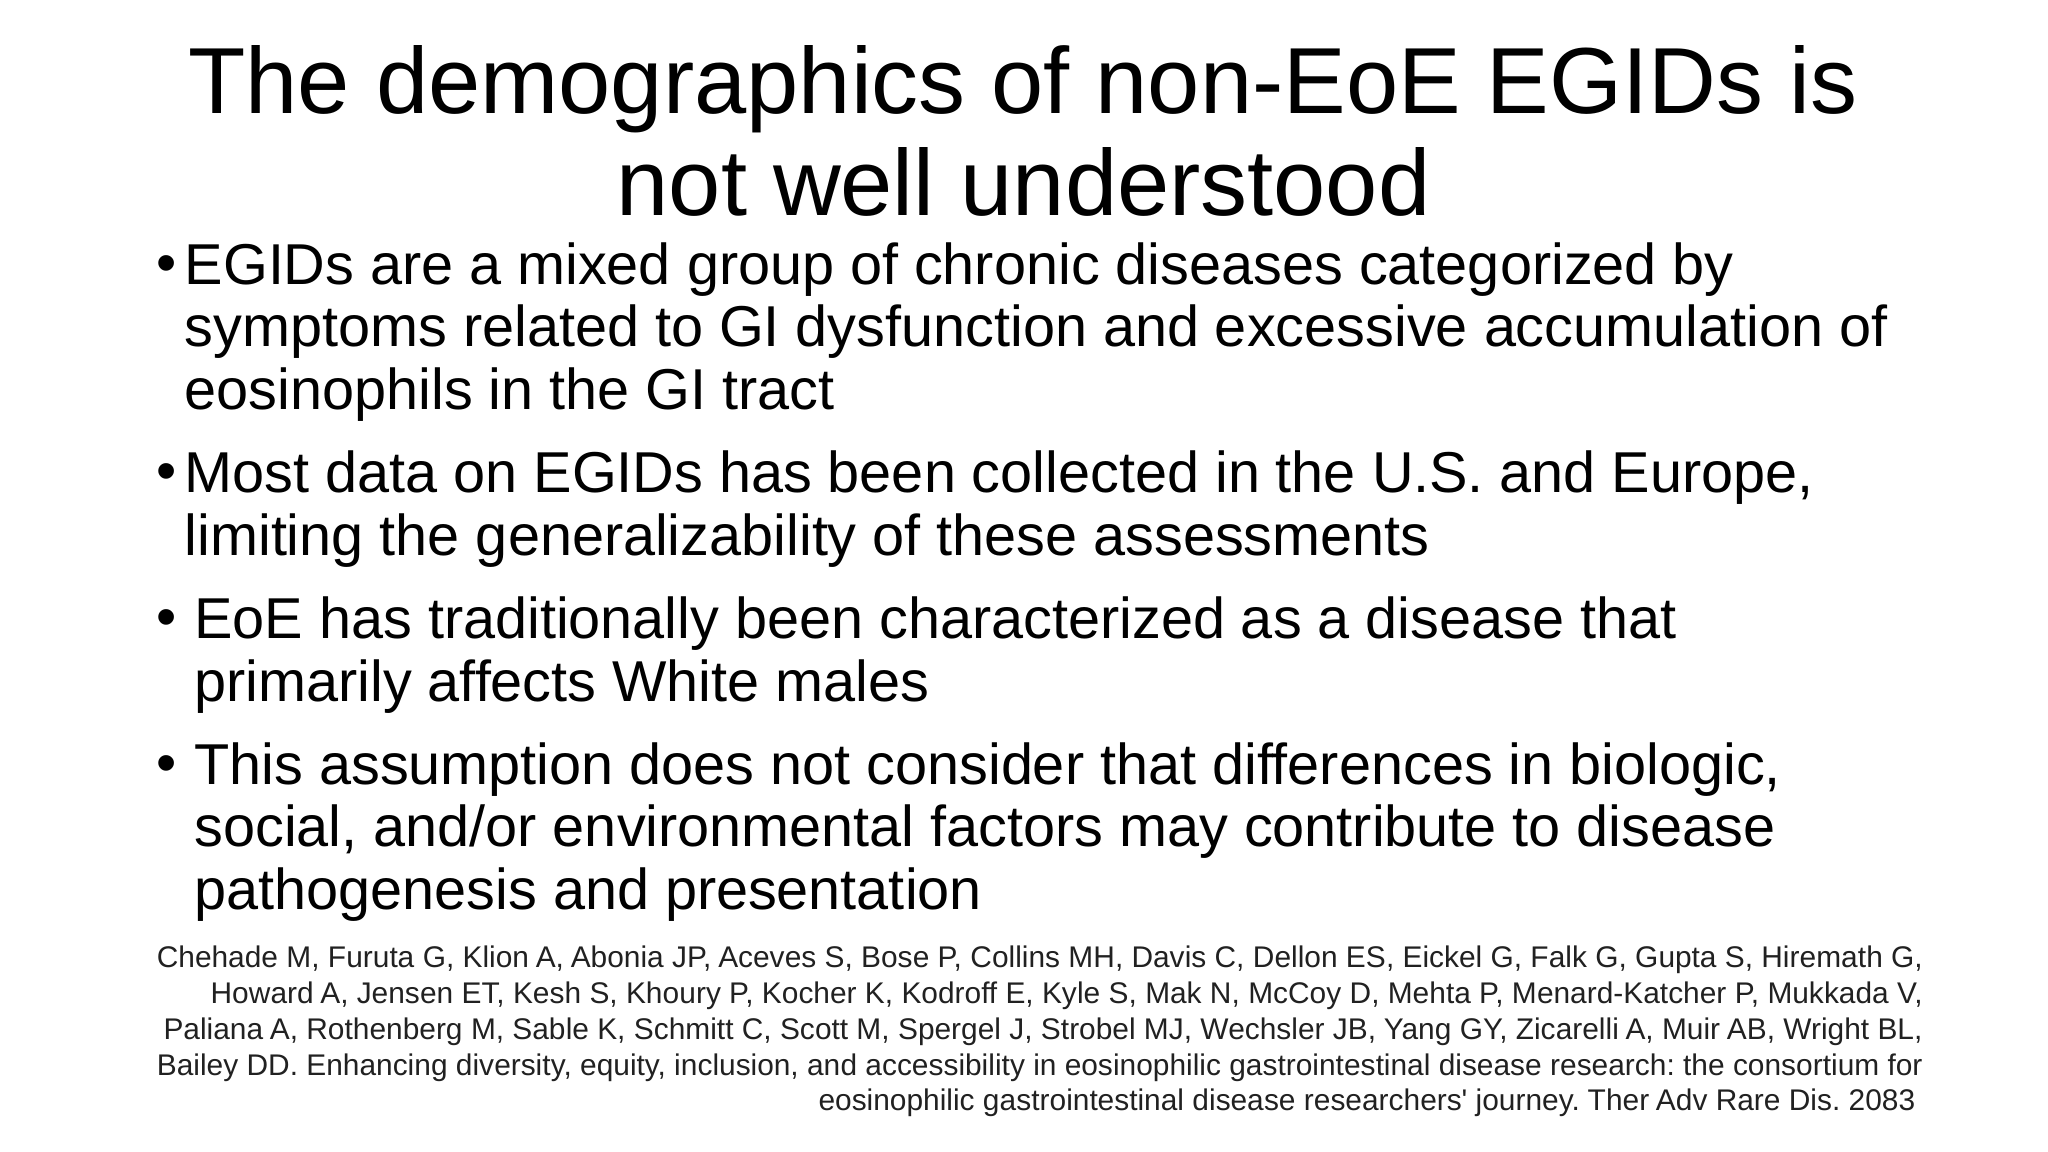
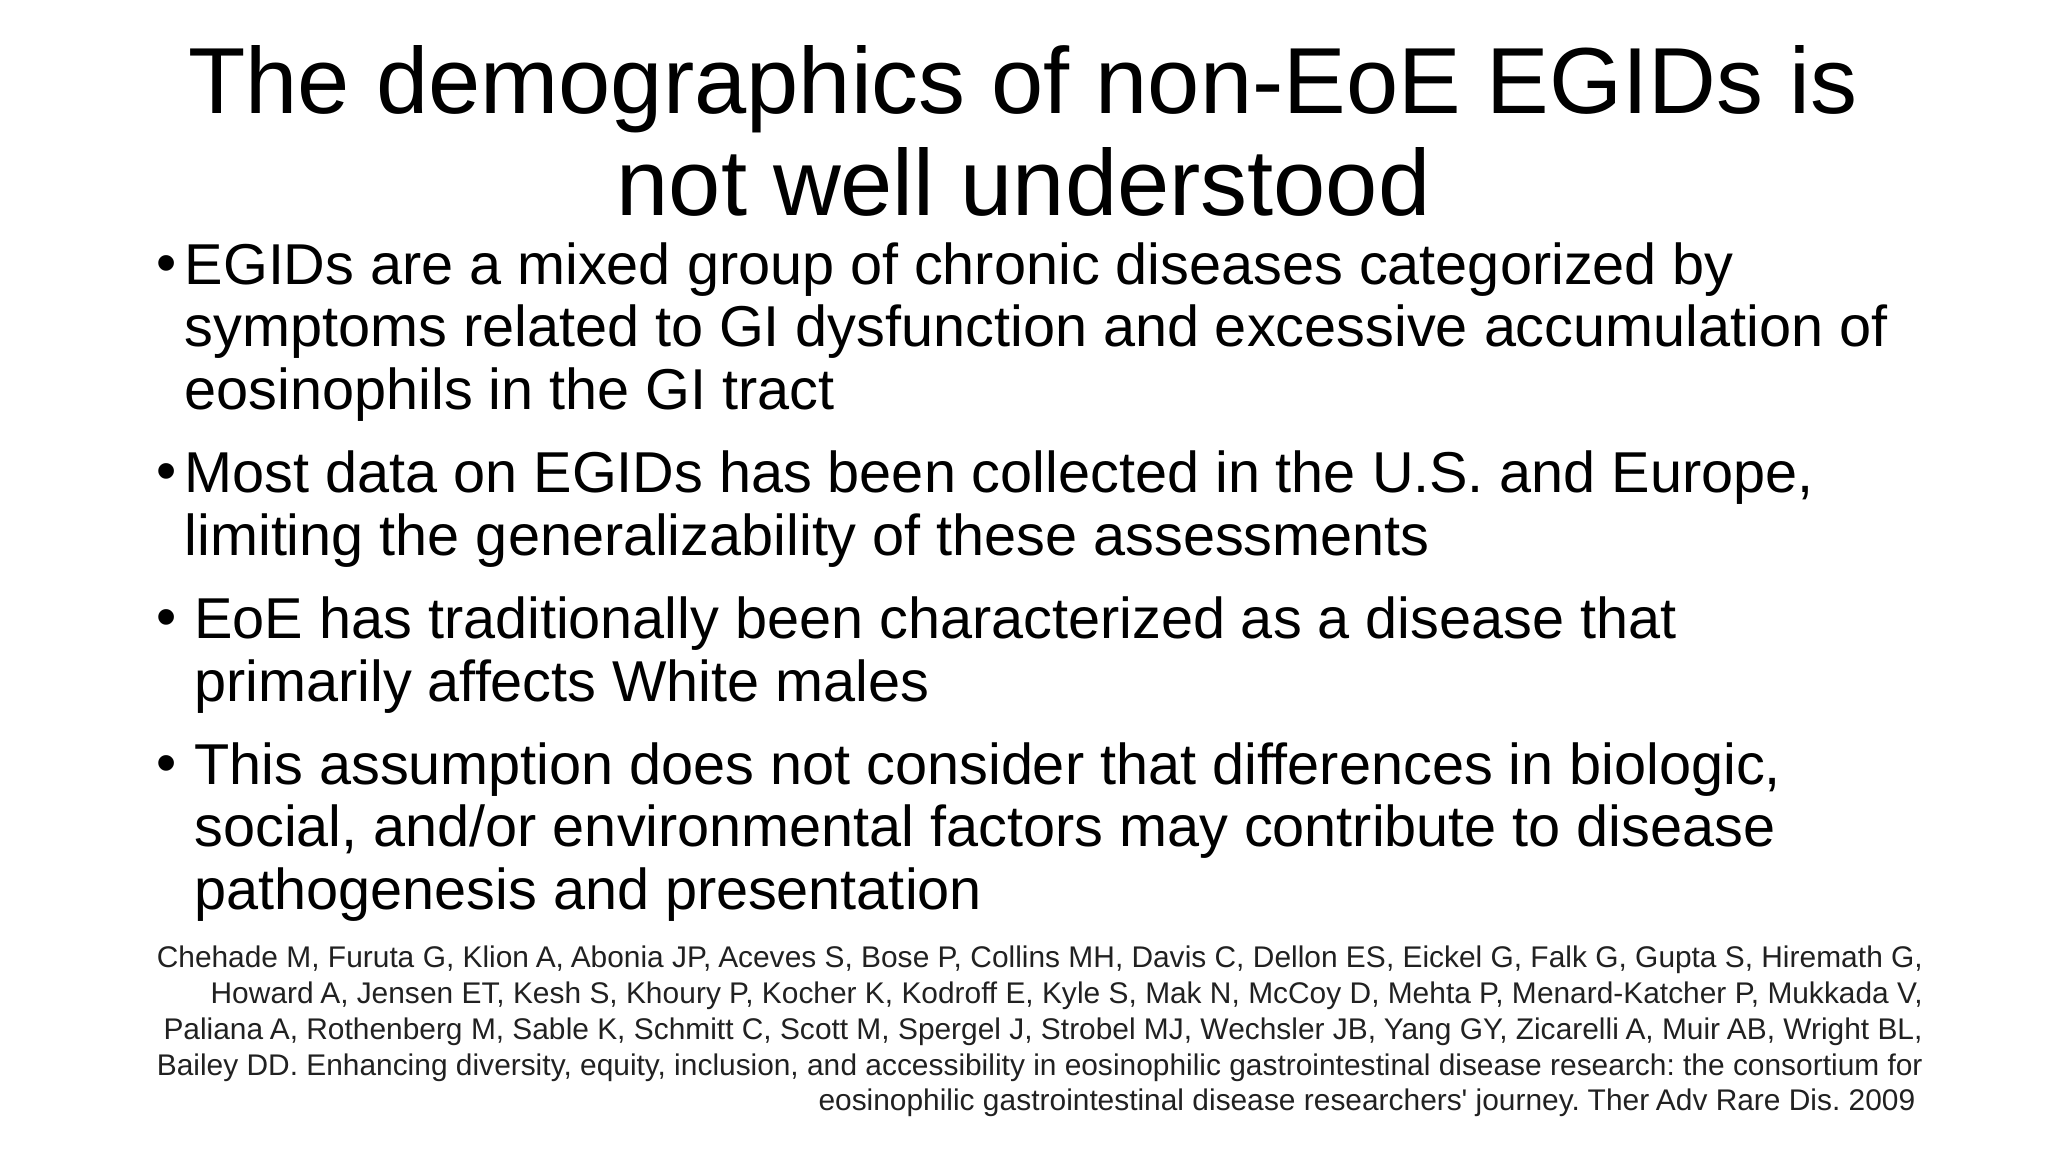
2083: 2083 -> 2009 (1882, 1101)
